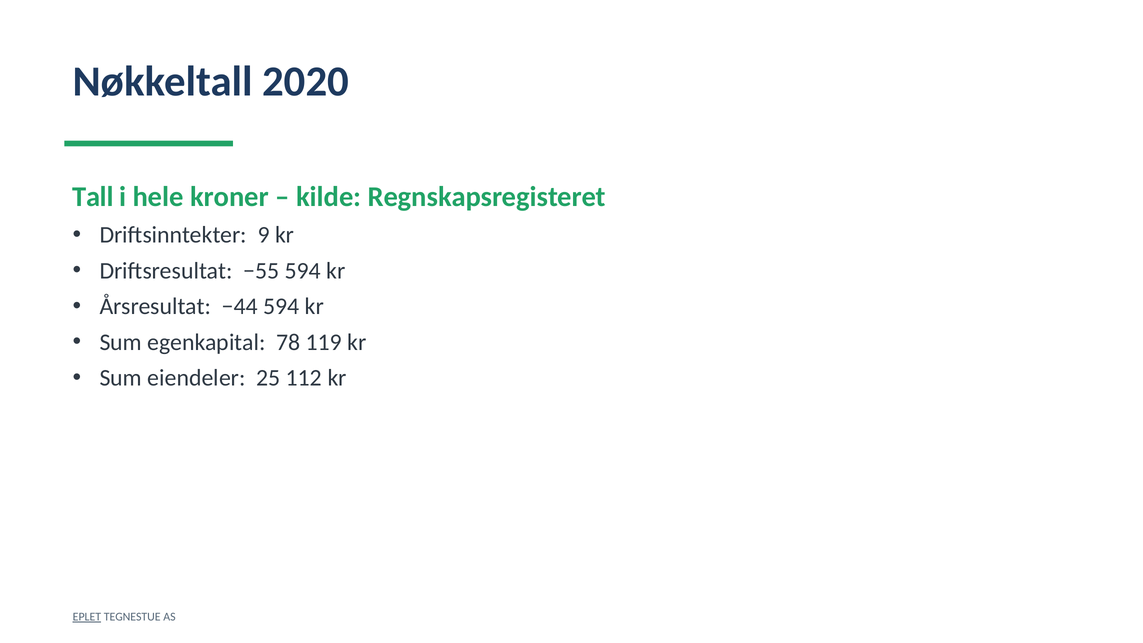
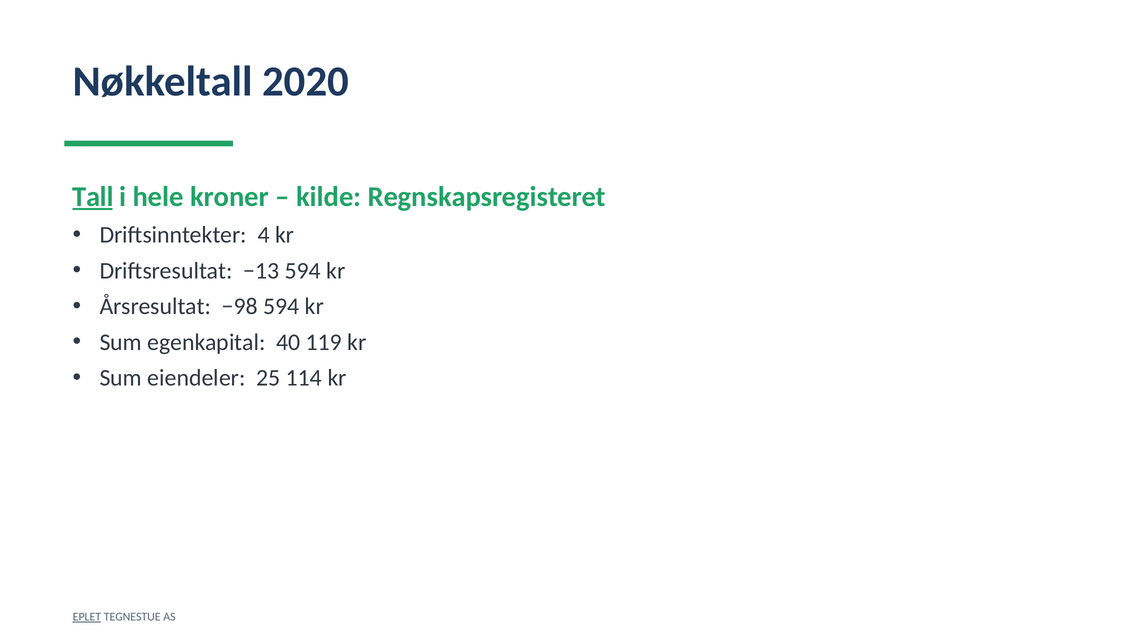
Tall underline: none -> present (93, 197)
9: 9 -> 4 (264, 235)
−55: −55 -> −13 (261, 271)
−44: −44 -> −98 (240, 307)
78: 78 -> 40 (288, 342)
112: 112 -> 114 (304, 378)
